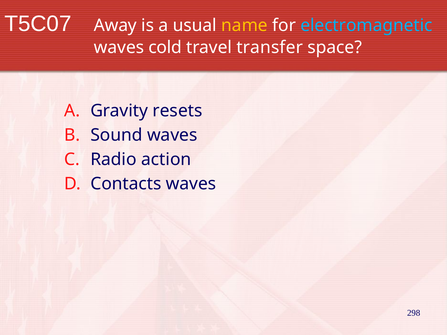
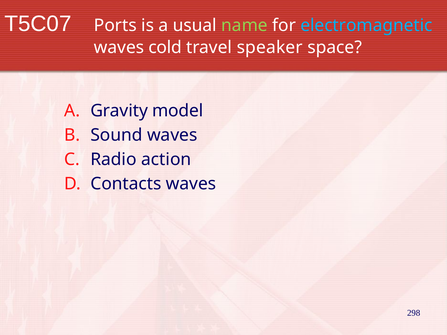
Away: Away -> Ports (115, 25)
name colour: yellow -> light green (244, 25)
transfer: transfer -> speaker (270, 47)
resets: resets -> model (178, 111)
